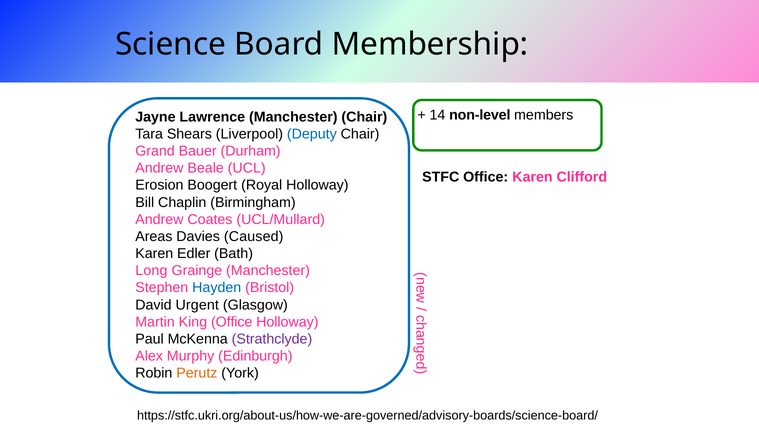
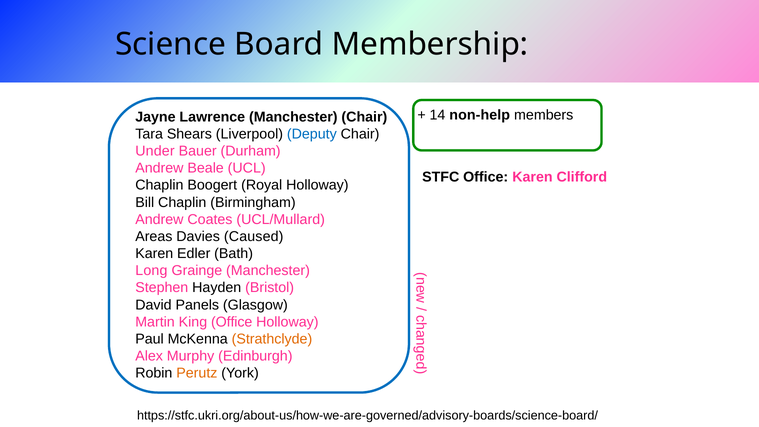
non-level: non-level -> non-help (480, 115)
Grand: Grand -> Under (155, 151)
Erosion: Erosion -> Chaplin (159, 185)
Hayden colour: blue -> black (217, 288)
Urgent: Urgent -> Panels (197, 305)
Strathclyde colour: purple -> orange (272, 339)
